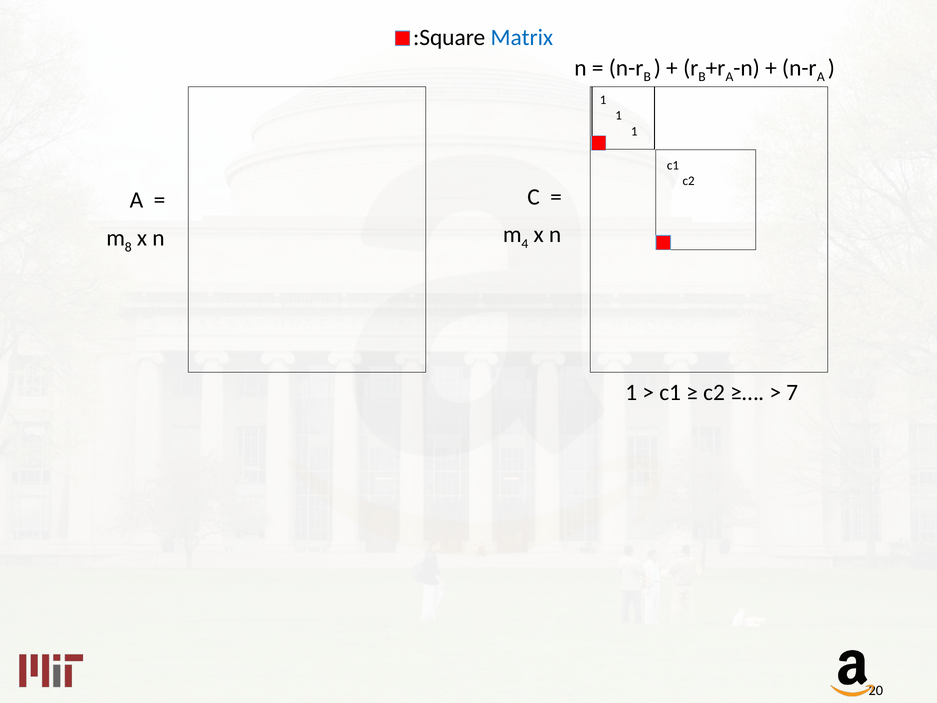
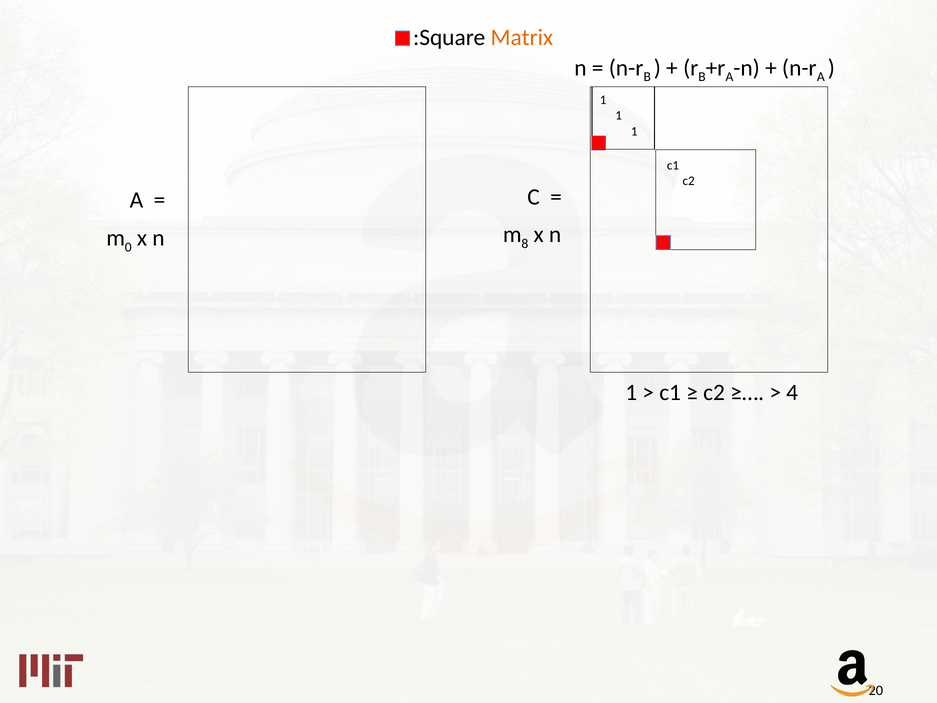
Matrix colour: blue -> orange (522, 37)
4: 4 -> 8 (525, 244)
8: 8 -> 0 (128, 247)
7: 7 -> 4 (792, 392)
